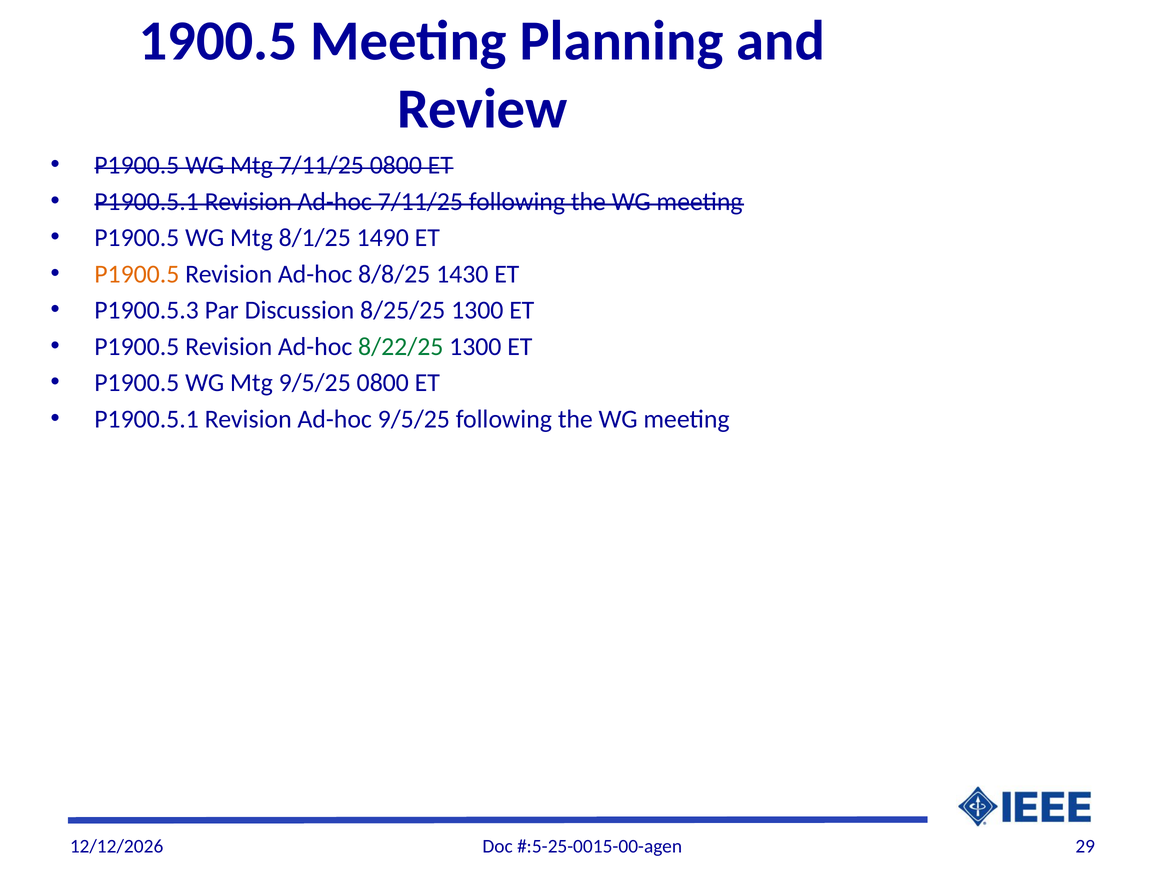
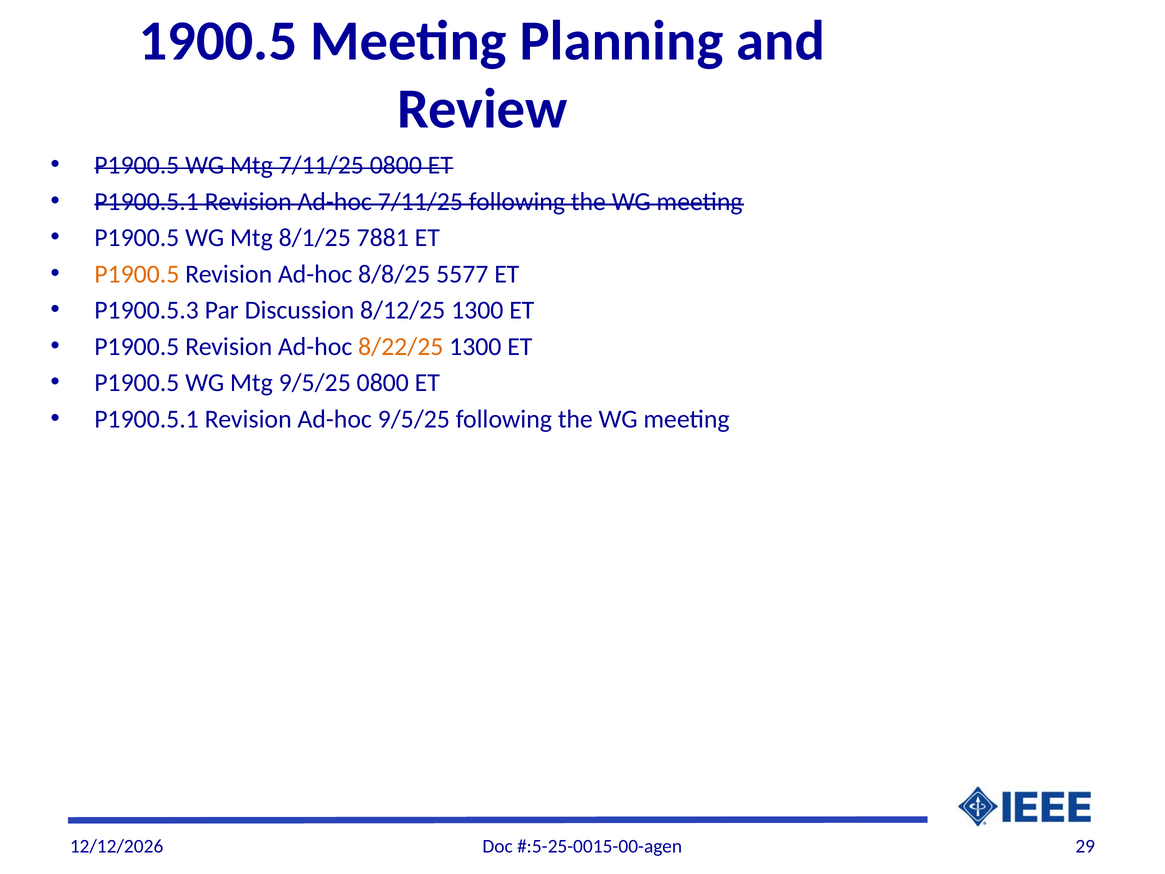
1490: 1490 -> 7881 (383, 238)
1430: 1430 -> 5577 (462, 274)
8/25/25: 8/25/25 -> 8/12/25 (403, 310)
8/22/25 colour: green -> orange (401, 346)
